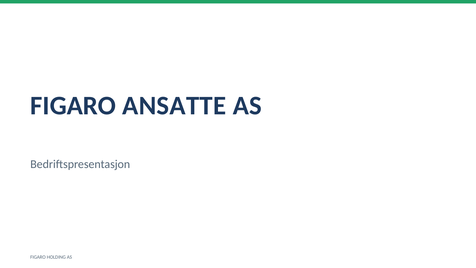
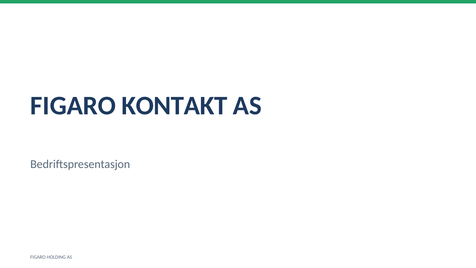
ANSATTE: ANSATTE -> KONTAKT (174, 106)
